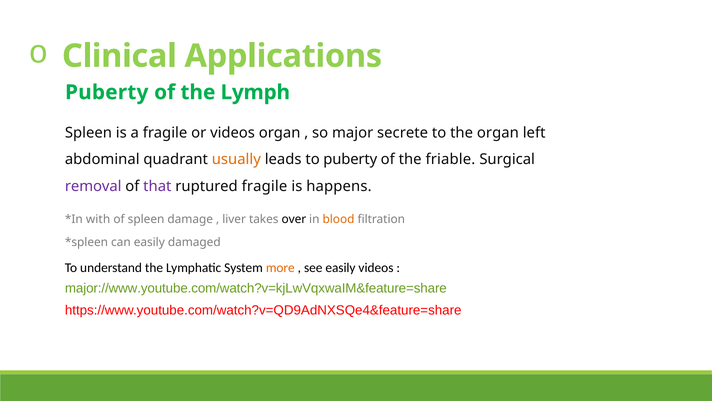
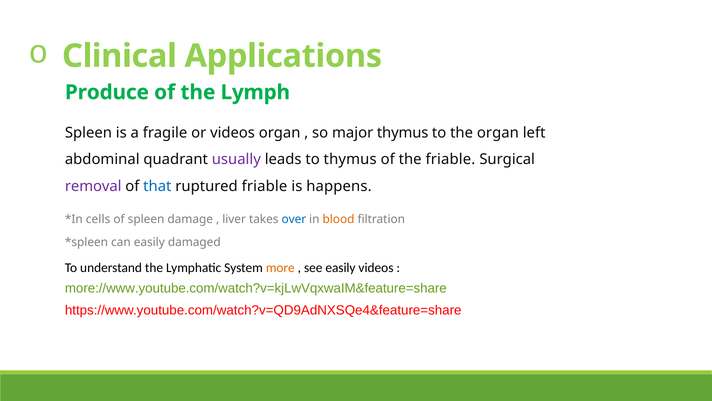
Puberty: Puberty -> Produce (107, 92)
major secrete: secrete -> thymus (403, 132)
usually colour: orange -> purple (236, 159)
to puberty: puberty -> thymus (350, 159)
that colour: purple -> blue (157, 186)
ruptured fragile: fragile -> friable (264, 186)
with: with -> cells (98, 219)
over colour: black -> blue (294, 219)
major://www.youtube.com/watch?v=kjLwVqxwaIM&feature=share: major://www.youtube.com/watch?v=kjLwVqxwaIM&feature=share -> more://www.youtube.com/watch?v=kjLwVqxwaIM&feature=share (256, 288)
